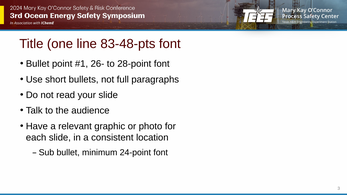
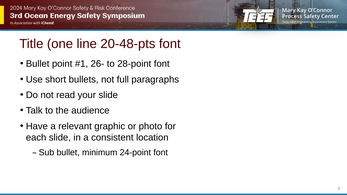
83-48-pts: 83-48-pts -> 20-48-pts (128, 44)
